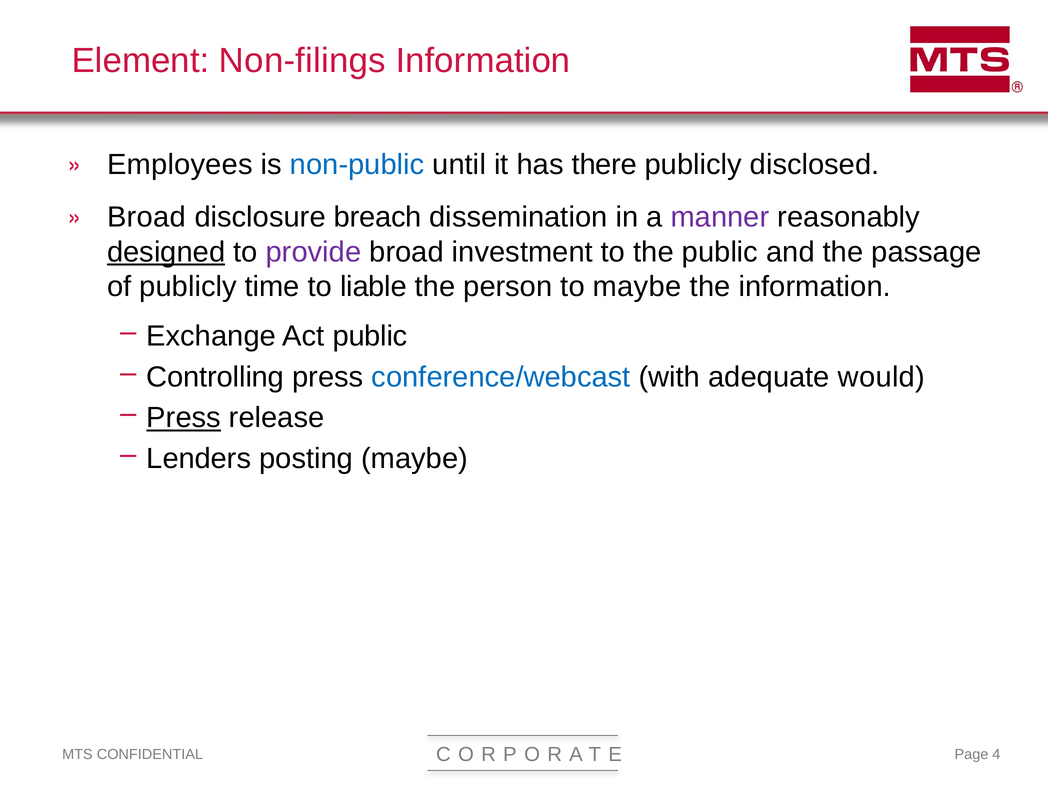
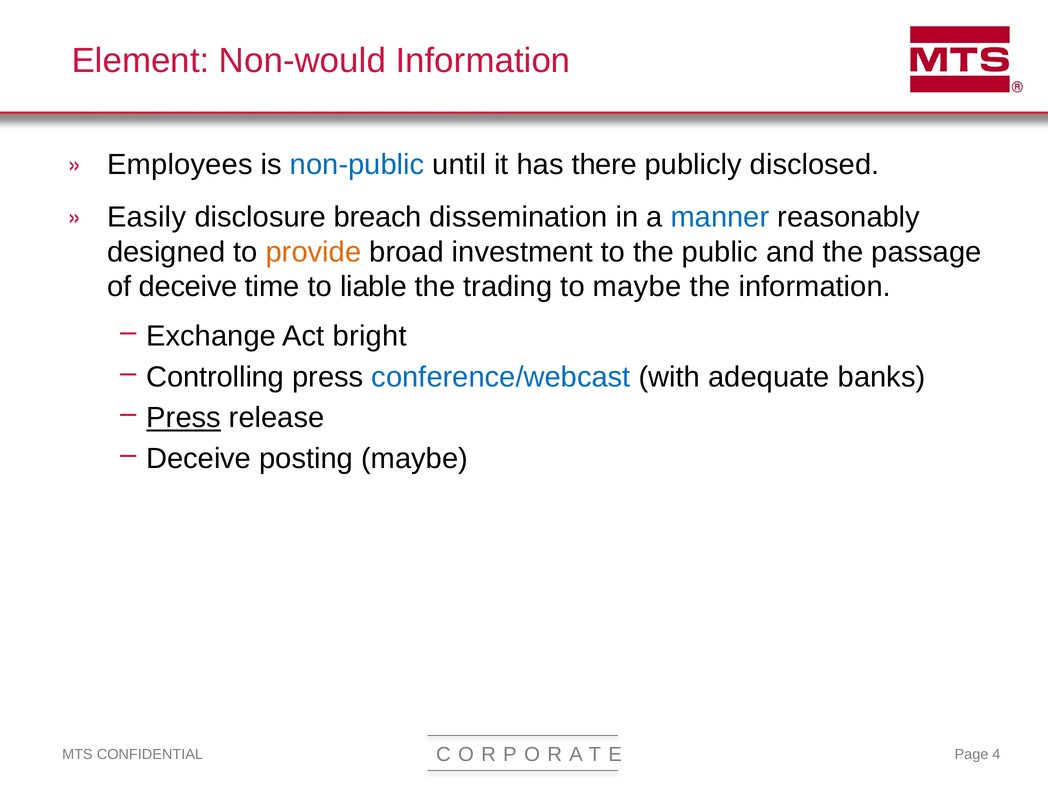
Non-filings: Non-filings -> Non-would (302, 61)
Broad: Broad -> Easily (147, 217)
manner colour: purple -> blue (720, 217)
designed underline: present -> none (166, 252)
provide colour: purple -> orange (313, 252)
of publicly: publicly -> deceive (188, 287)
person: person -> trading (508, 287)
Act public: public -> bright (370, 336)
would: would -> banks (882, 377)
Lenders: Lenders -> Deceive (199, 459)
